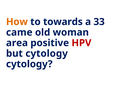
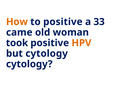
to towards: towards -> positive (63, 22)
area: area -> took (17, 43)
HPV colour: red -> orange (81, 43)
